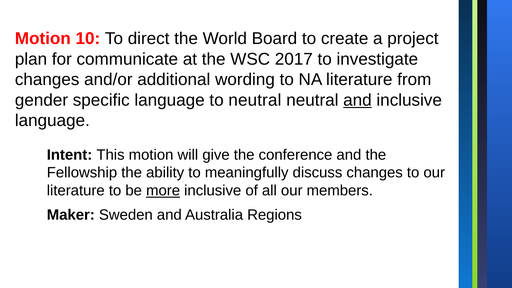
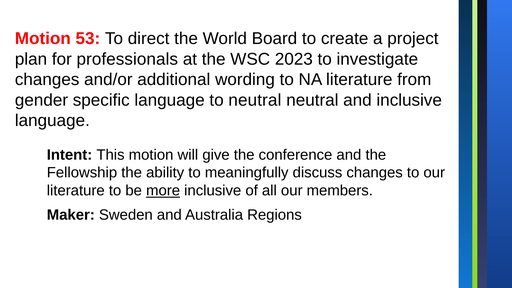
10: 10 -> 53 (88, 39)
communicate: communicate -> professionals (127, 59)
2017: 2017 -> 2023 (294, 59)
and underline: present -> none (357, 100)
